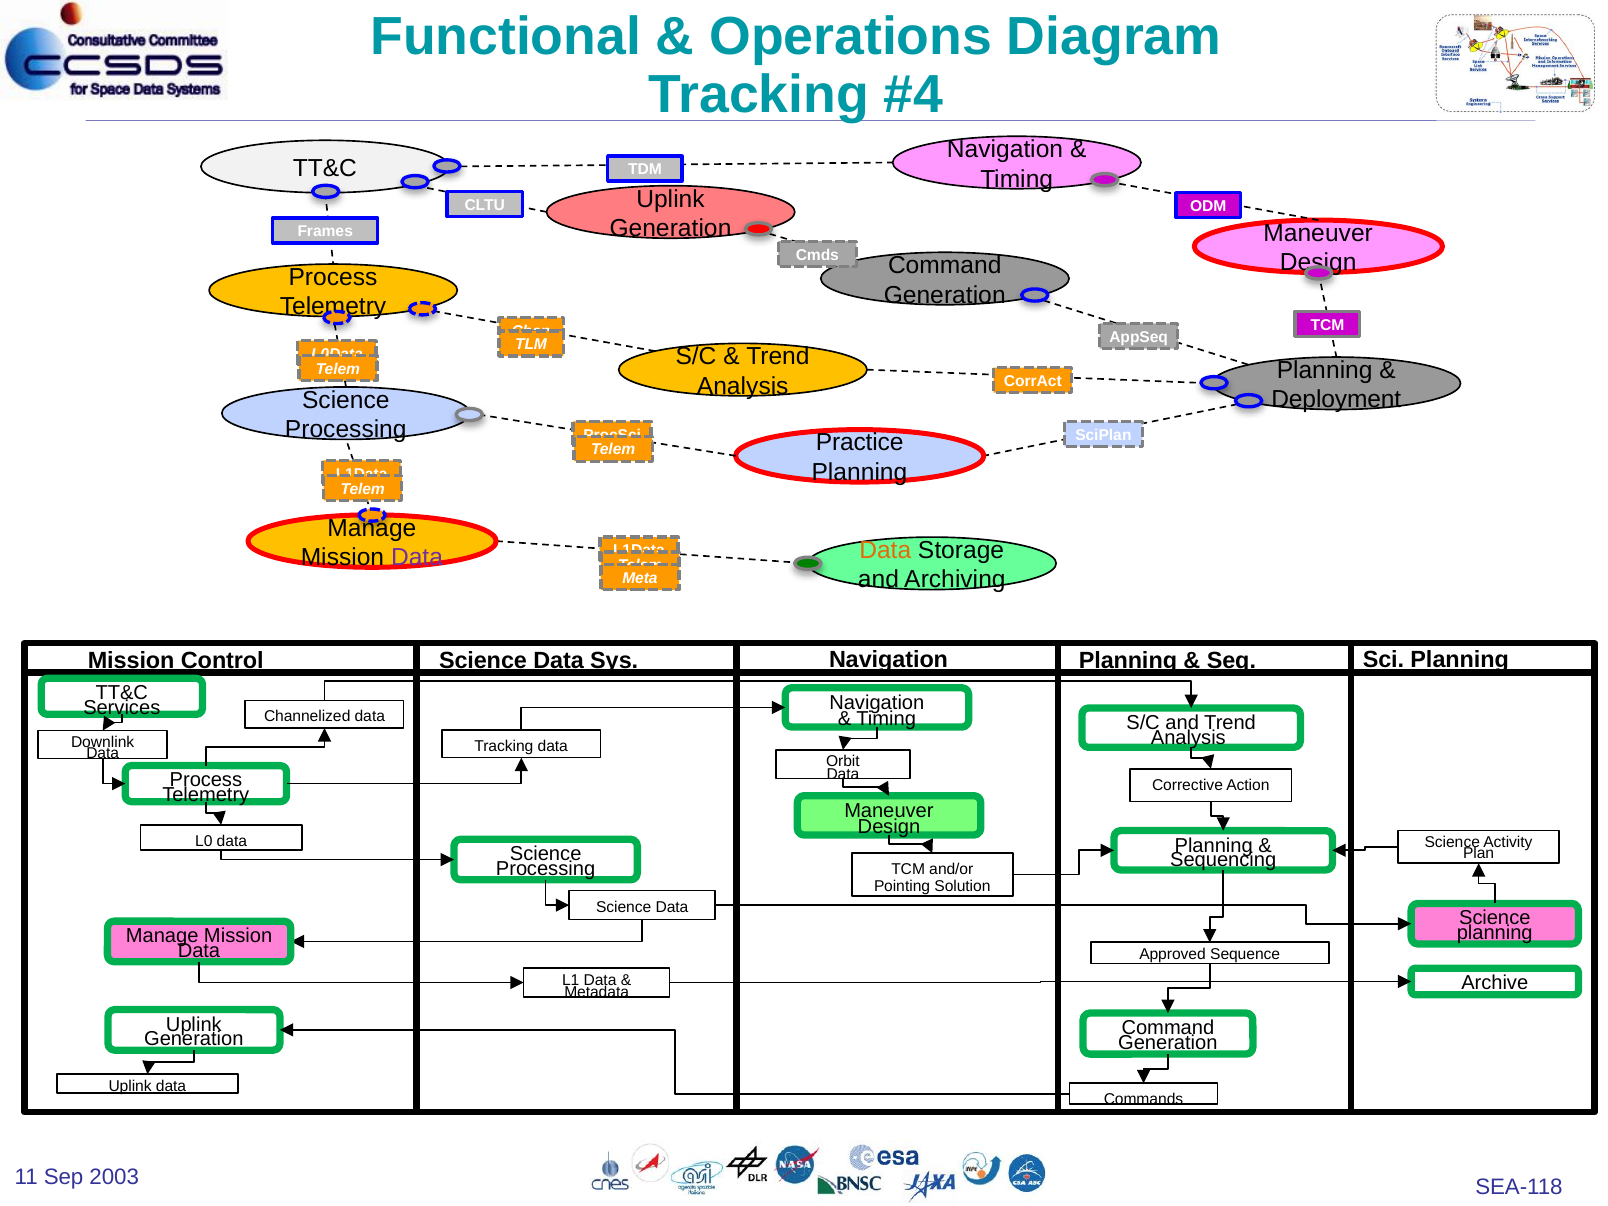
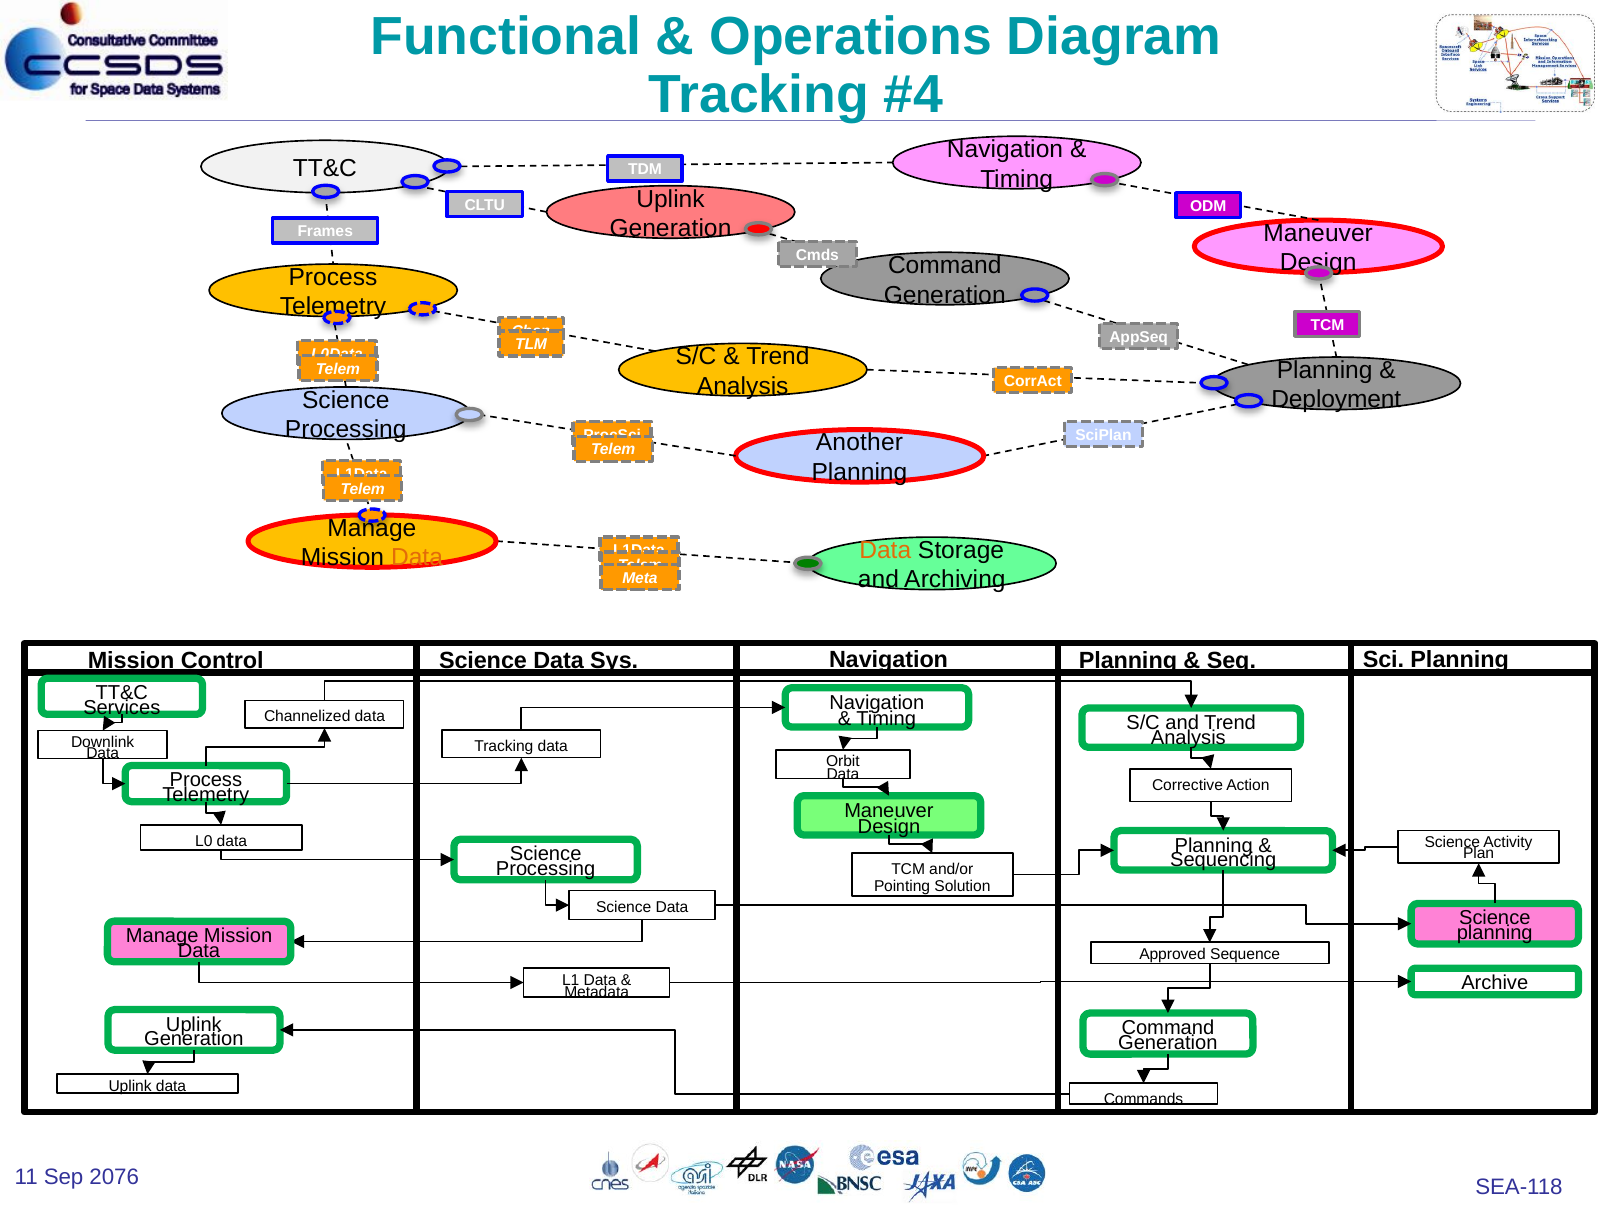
Practice: Practice -> Another (859, 443)
Data colour: purple -> orange (417, 558)
2003: 2003 -> 2076 (114, 1177)
